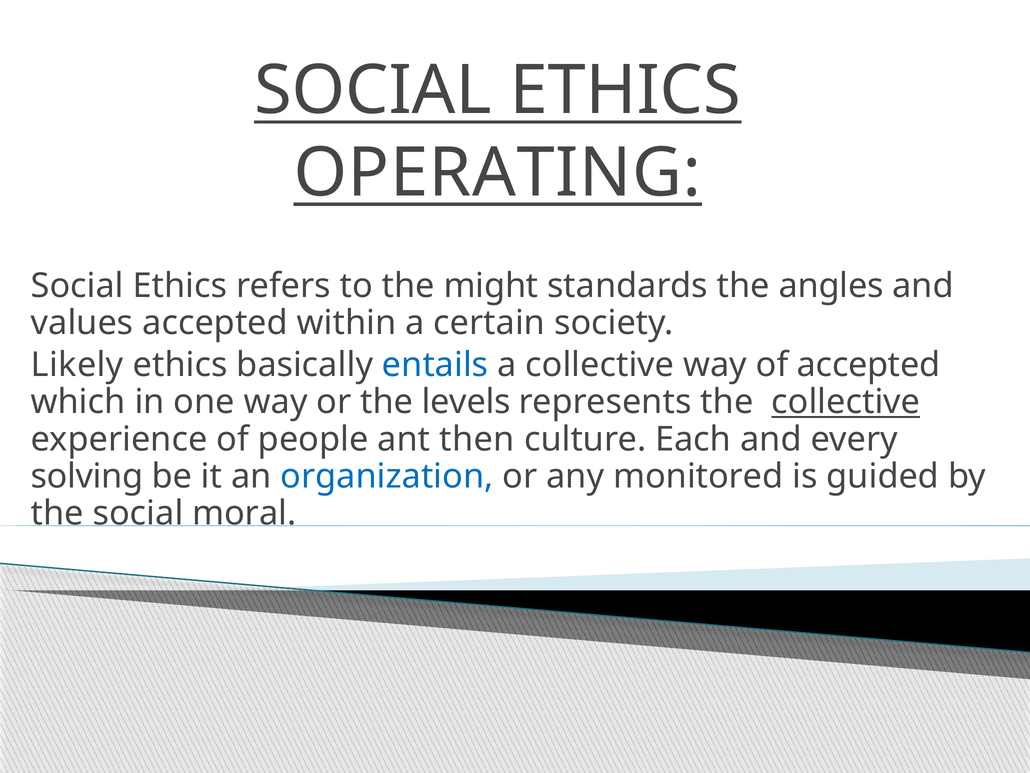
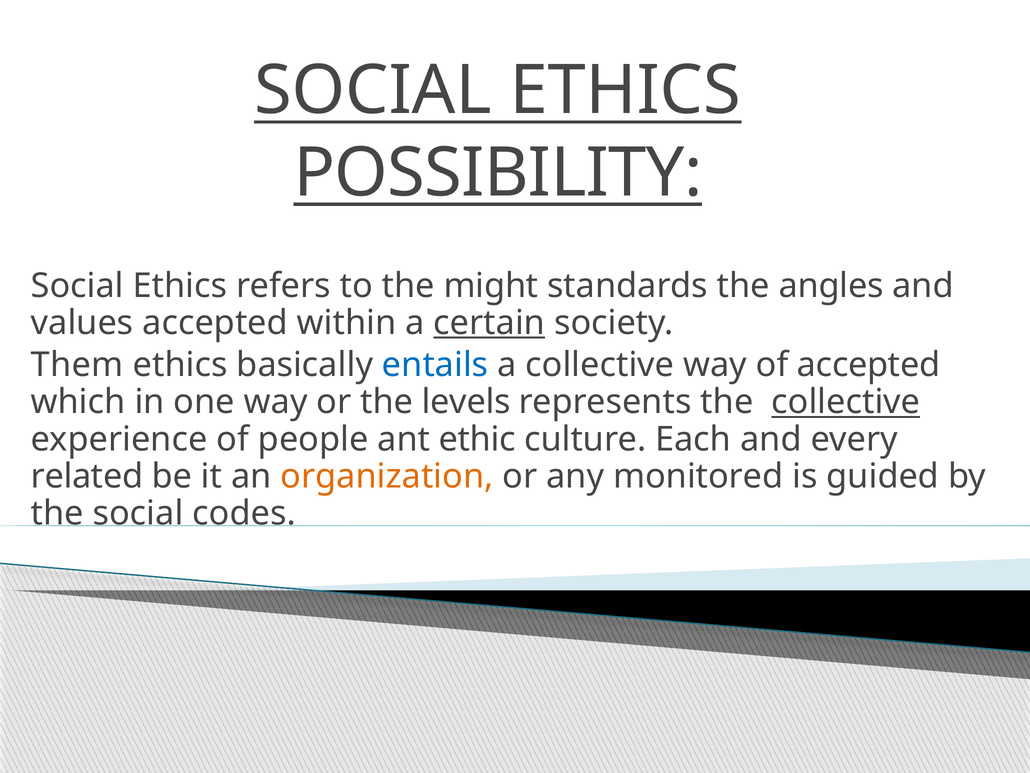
OPERATING: OPERATING -> POSSIBILITY (498, 173)
certain underline: none -> present (489, 323)
Likely: Likely -> Them (77, 365)
then: then -> ethic (477, 439)
solving: solving -> related (87, 476)
organization colour: blue -> orange (387, 476)
moral: moral -> codes (244, 513)
